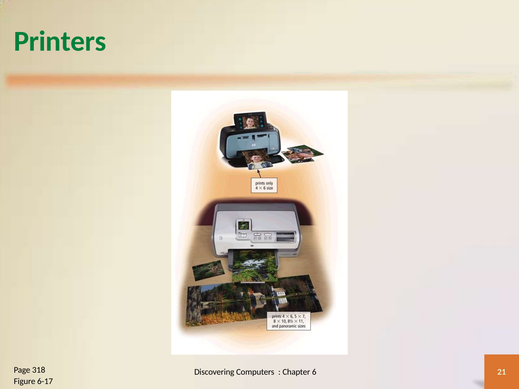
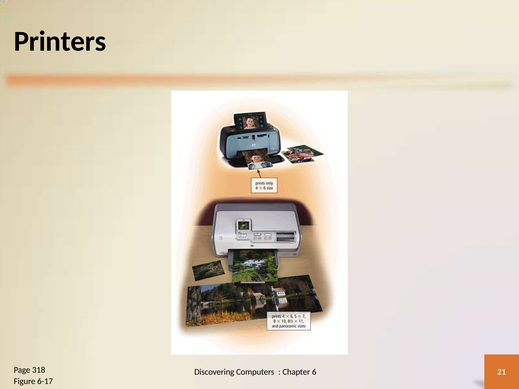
Printers colour: green -> black (60, 41)
